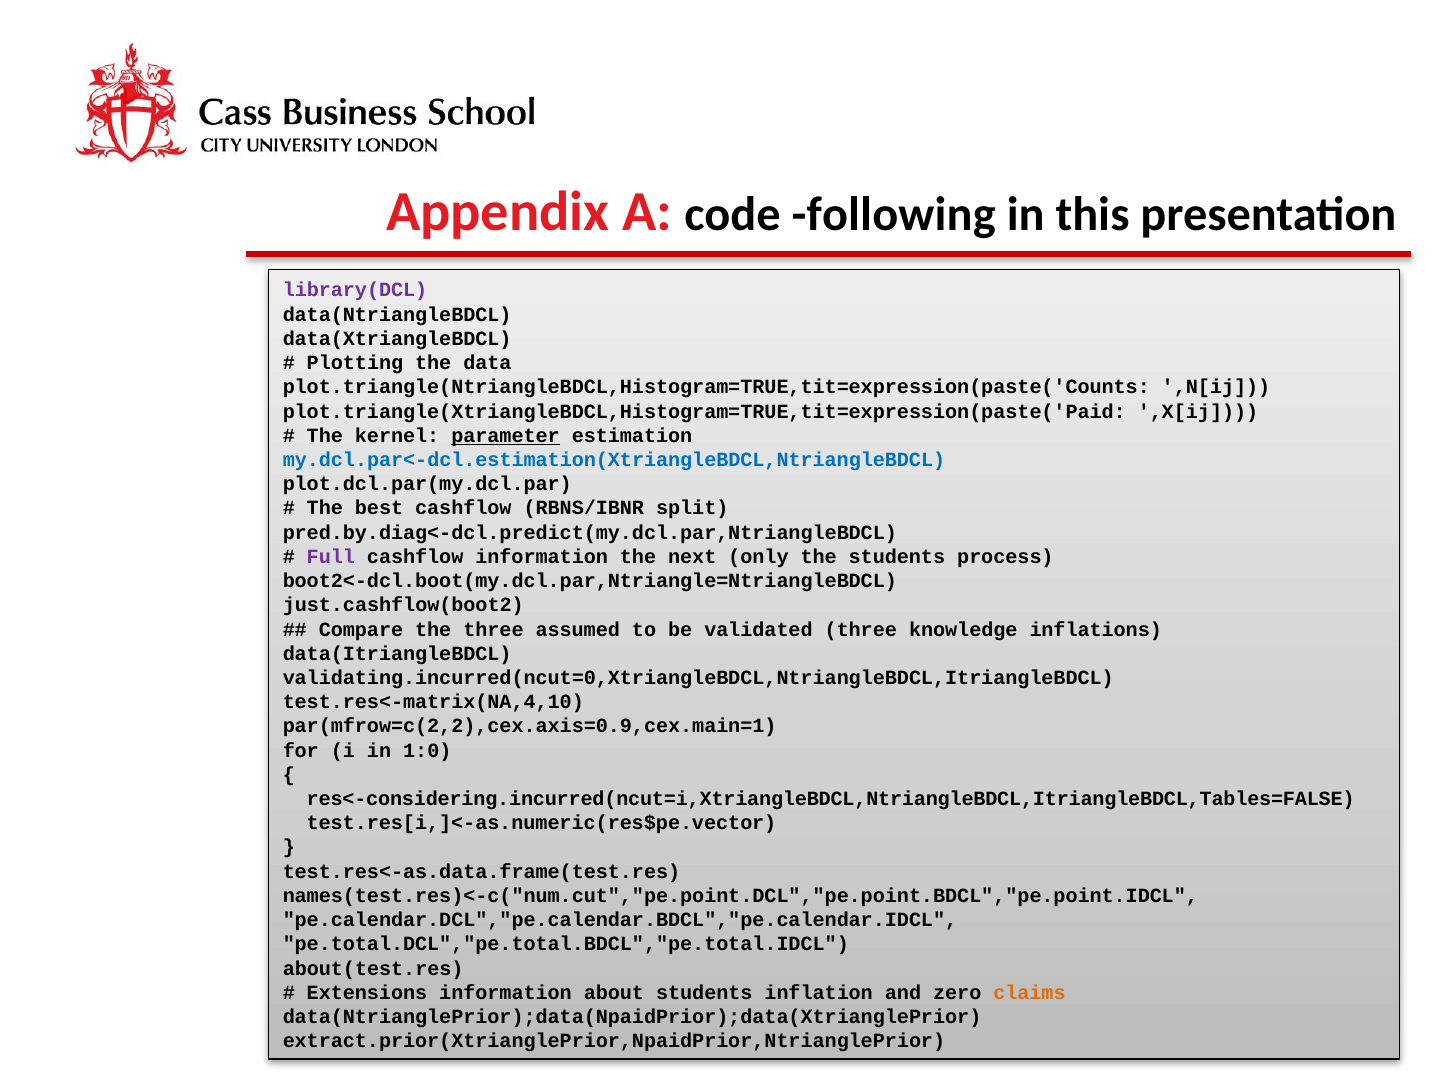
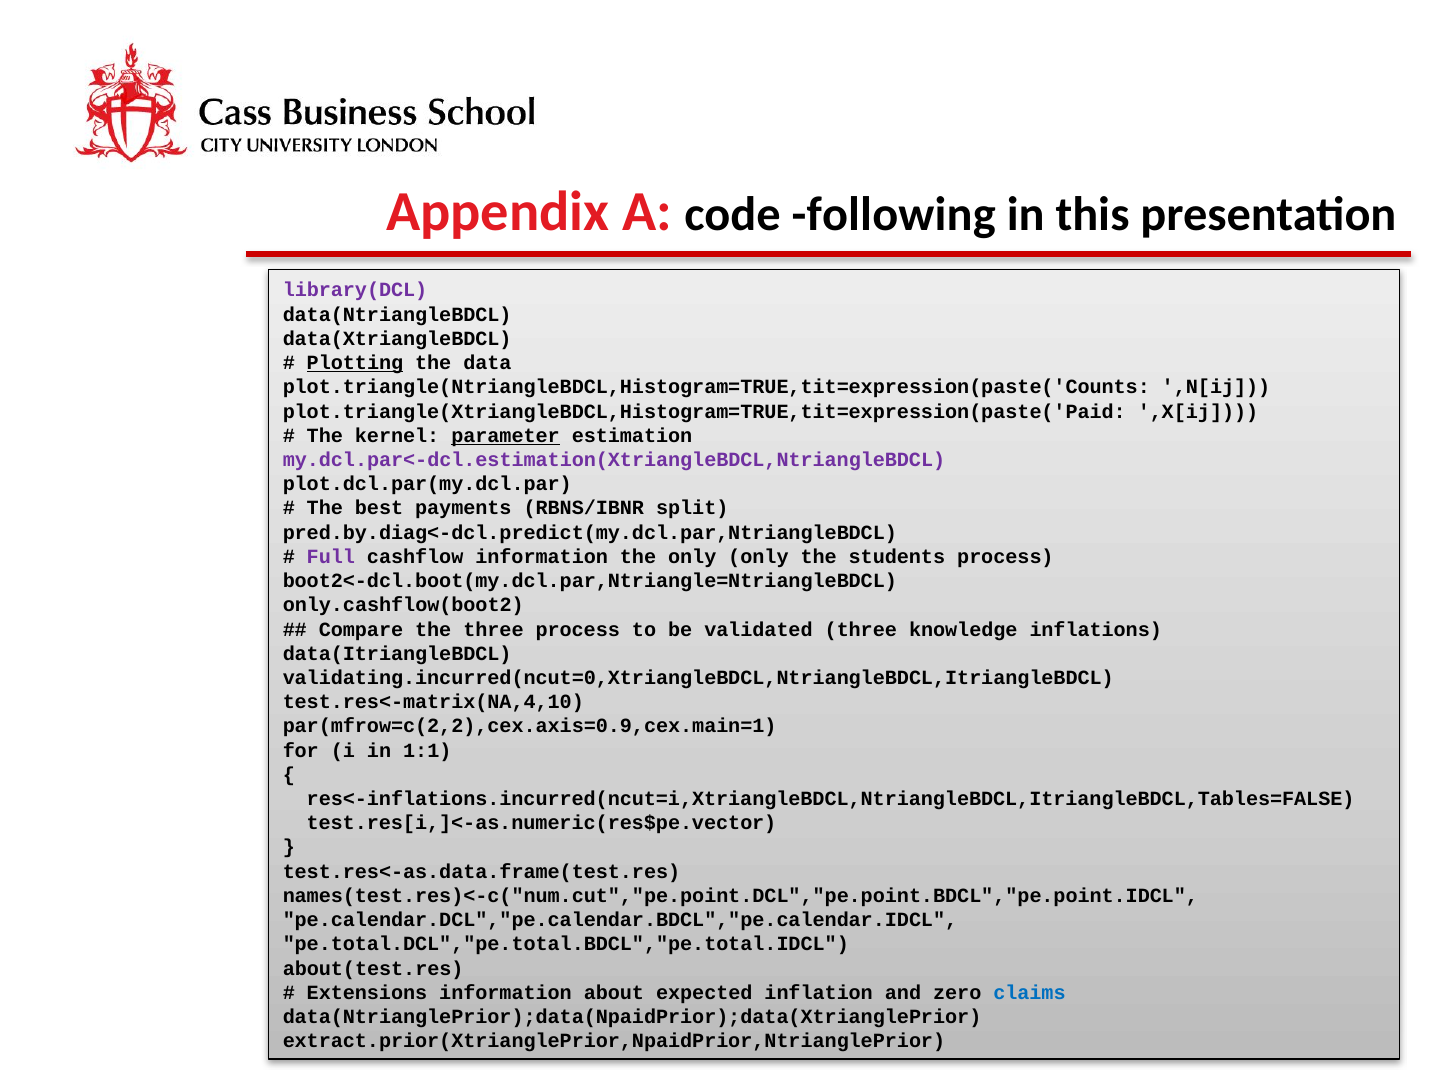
Plotting underline: none -> present (355, 363)
my.dcl.par<-dcl.estimation(XtriangleBDCL,NtriangleBDCL colour: blue -> purple (614, 460)
best cashflow: cashflow -> payments (463, 508)
the next: next -> only (692, 557)
just.cashflow(boot2: just.cashflow(boot2 -> only.cashflow(boot2 (403, 605)
three assumed: assumed -> process (578, 630)
1:0: 1:0 -> 1:1 (427, 751)
res<-considering.incurred(ncut=i,XtriangleBDCL,NtriangleBDCL,ItriangleBDCL,Tables=FALSE: res<-considering.incurred(ncut=i,XtriangleBDCL,NtriangleBDCL,ItriangleBDCL,Tables=FALSE -> res<-inflations.incurred(ncut=i,XtriangleBDCL,NtriangleBDCL,ItriangleBDCL,Tables=FALSE (831, 799)
about students: students -> expected (704, 993)
claims colour: orange -> blue (1029, 993)
